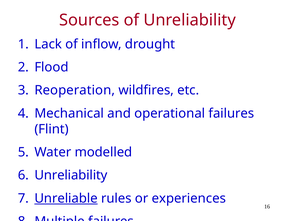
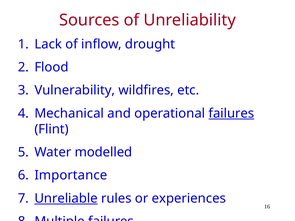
Reoperation: Reoperation -> Vulnerability (75, 90)
failures underline: none -> present (231, 113)
Unreliability: Unreliability -> Importance (71, 175)
